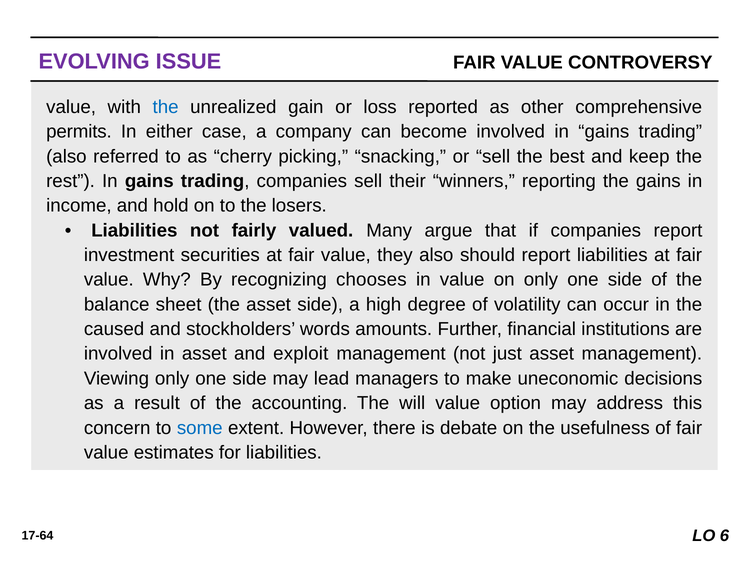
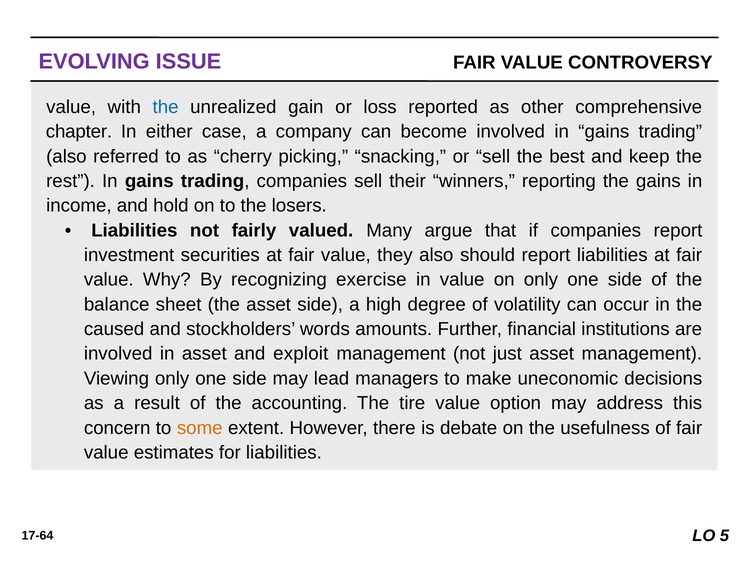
permits: permits -> chapter (79, 132)
chooses: chooses -> exercise (371, 280)
will: will -> tire (412, 404)
some colour: blue -> orange (200, 428)
6: 6 -> 5 (724, 537)
